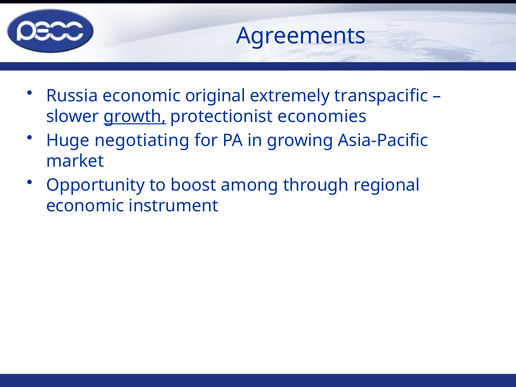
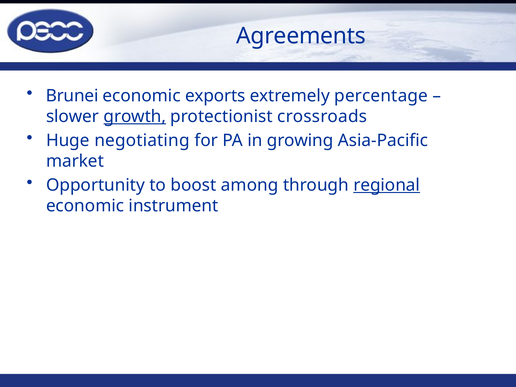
Russia: Russia -> Brunei (72, 96)
original: original -> exports (215, 96)
transpacific: transpacific -> percentage (381, 96)
economies: economies -> crossroads (322, 116)
regional underline: none -> present (387, 185)
